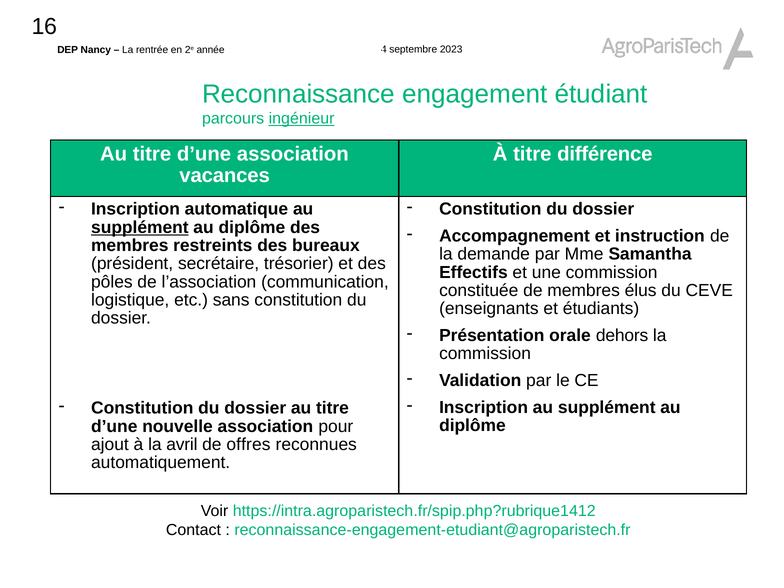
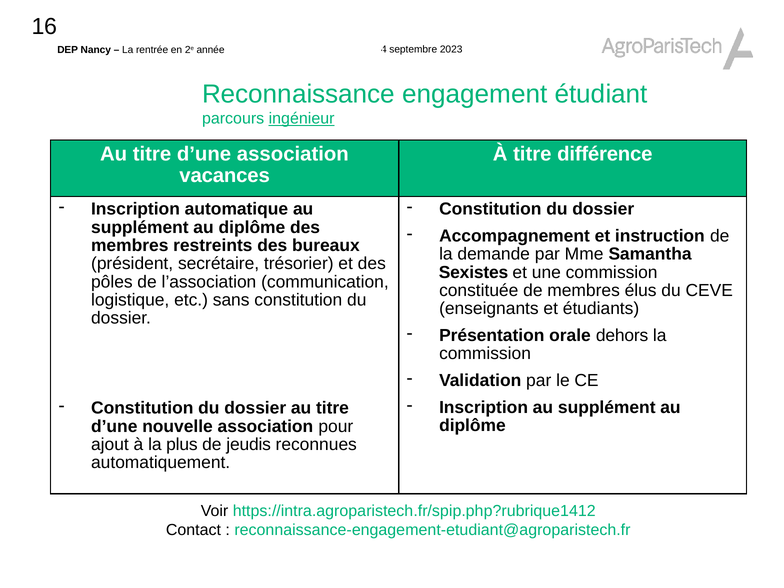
supplément underline: present -> none (140, 227)
Effectifs: Effectifs -> Sexistes (474, 272)
avril: avril -> plus (182, 444)
offres: offres -> jeudis (249, 444)
